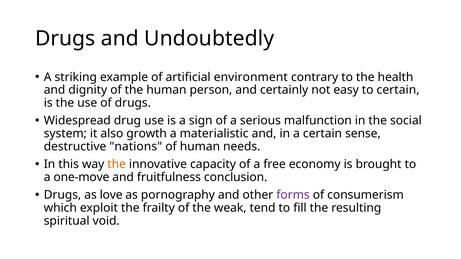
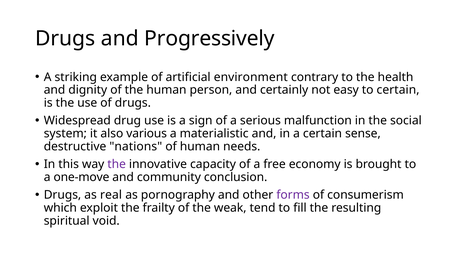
Undoubtedly: Undoubtedly -> Progressively (209, 39)
growth: growth -> various (147, 134)
the colour: orange -> purple (117, 165)
fruitfulness: fruitfulness -> community (169, 177)
love: love -> real (111, 195)
